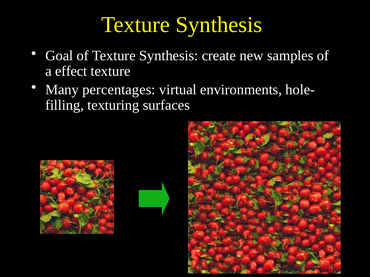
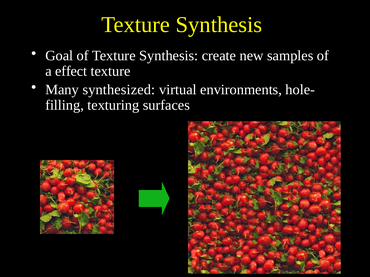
percentages: percentages -> synthesized (119, 90)
